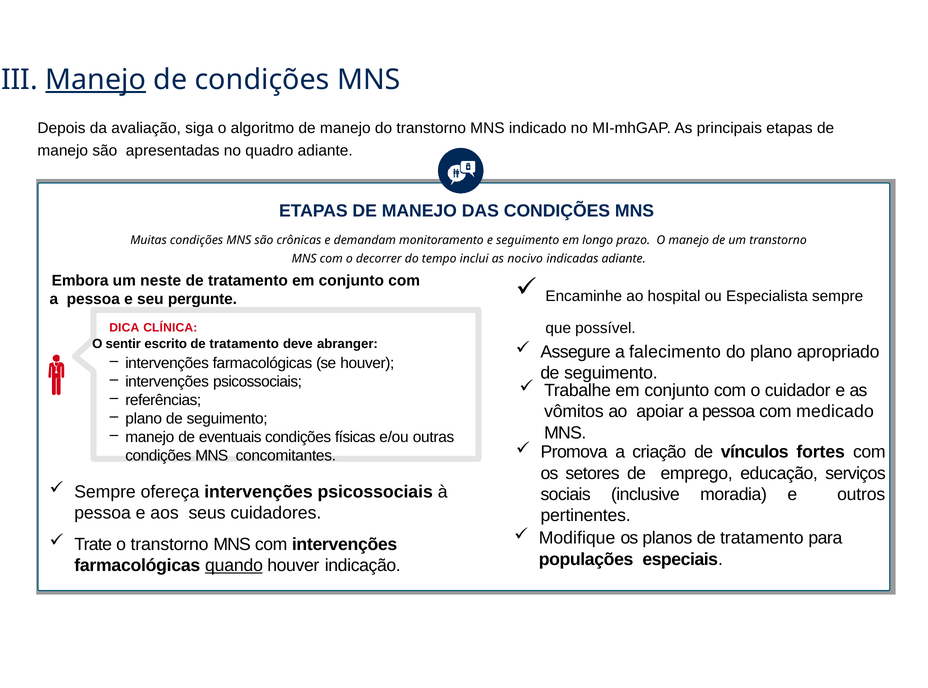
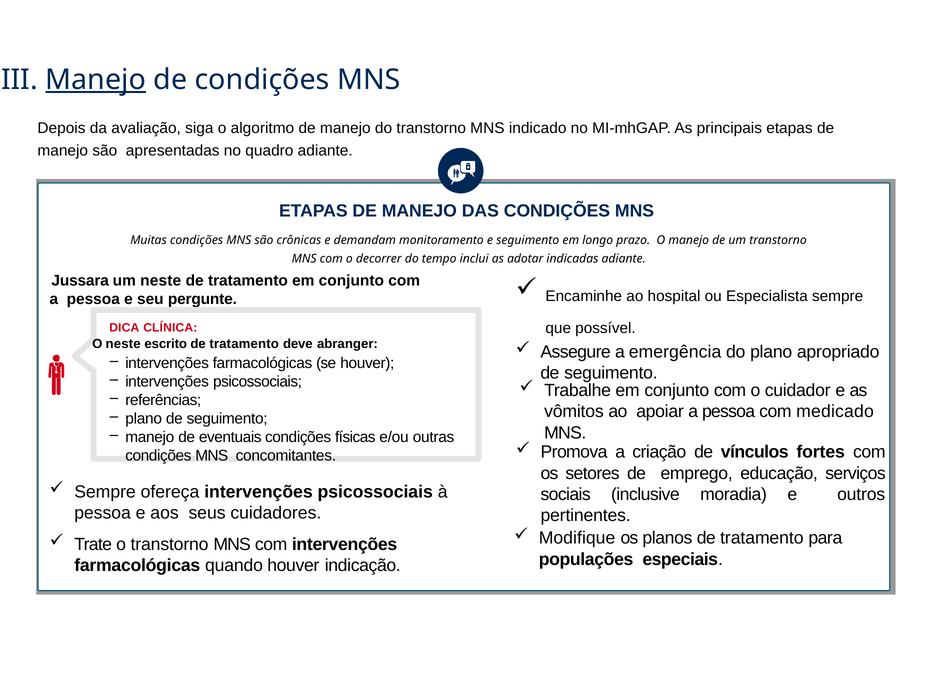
nocivo: nocivo -> adotar (525, 259)
Embora: Embora -> Jussara (80, 280)
O sentir: sentir -> neste (123, 344)
falecimento: falecimento -> emergência (675, 352)
quando underline: present -> none (234, 565)
